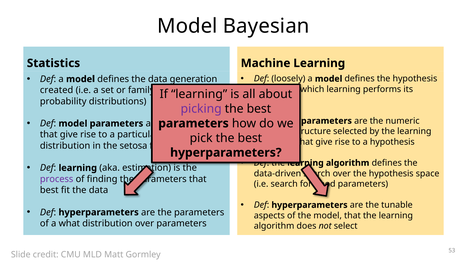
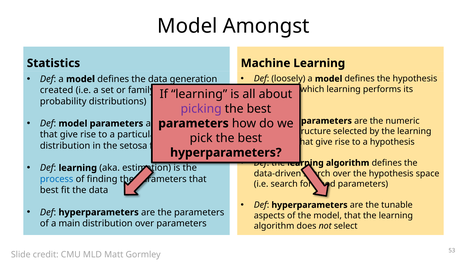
Bayesian: Bayesian -> Amongst (266, 26)
process colour: purple -> blue (57, 179)
what: what -> main (69, 223)
